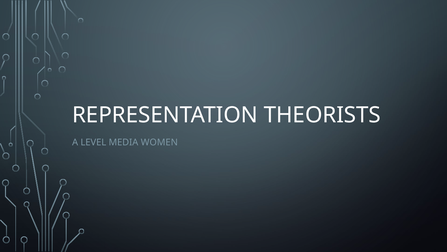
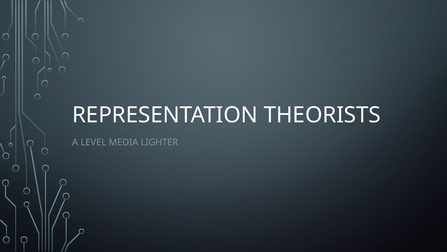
WOMEN: WOMEN -> LIGHTER (159, 142)
